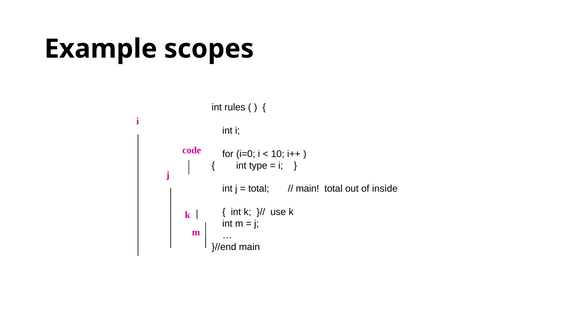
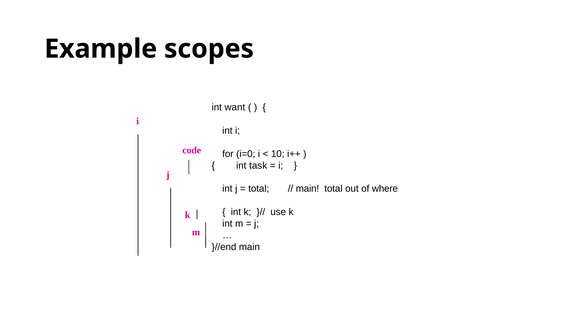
rules: rules -> want (235, 107)
type: type -> task (258, 165)
inside: inside -> where (385, 189)
